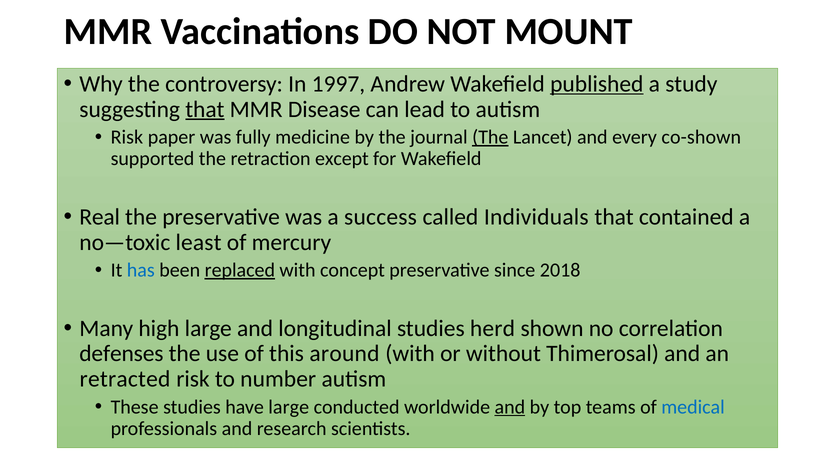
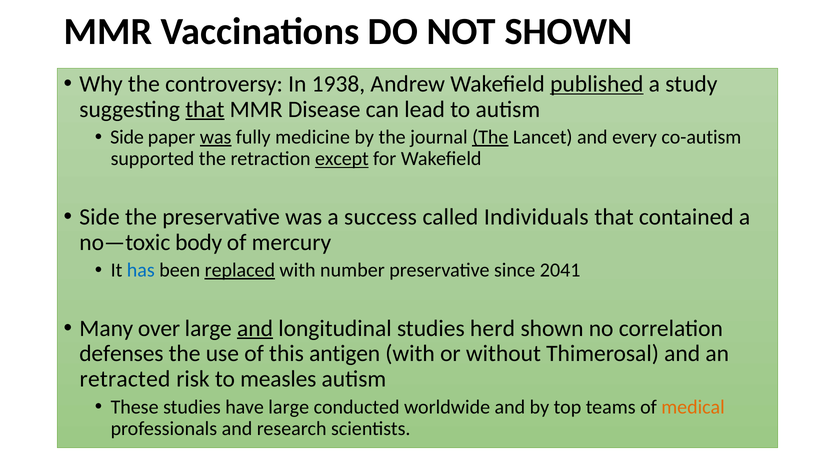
NOT MOUNT: MOUNT -> SHOWN (569, 31)
1997: 1997 -> 1938 (338, 84)
Risk: Risk -> Side (127, 137)
was underline: none -> present (216, 137)
co-shown: co-shown -> co-autism (701, 137)
except underline: none -> present (342, 159)
Real: Real -> Side (100, 217)
least: least -> body (199, 242)
concept: concept -> number (352, 270)
2018: 2018 -> 2041 (560, 270)
high: high -> over (159, 328)
and underline: none -> present (255, 328)
around: around -> antigen (345, 353)
number: number -> measles (278, 379)
and underline: present -> none (510, 407)
medical colour: blue -> orange (693, 407)
